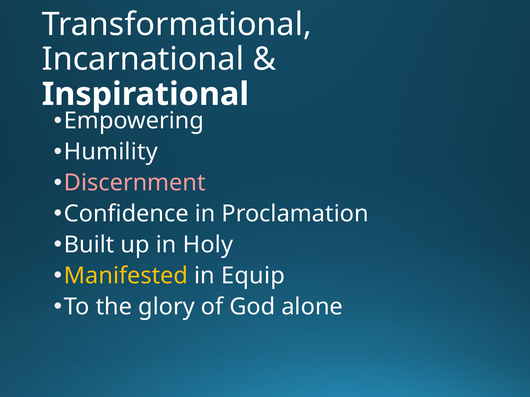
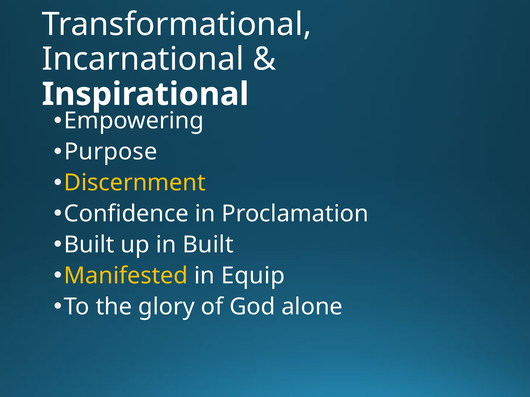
Humility: Humility -> Purpose (111, 152)
Discernment colour: pink -> yellow (135, 183)
in Holy: Holy -> Built (208, 245)
